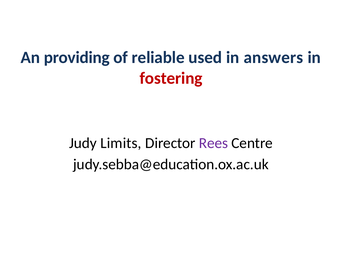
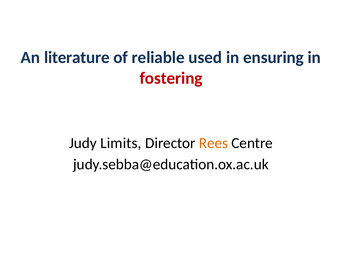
providing: providing -> literature (77, 57)
answers: answers -> ensuring (274, 57)
Rees colour: purple -> orange (213, 143)
